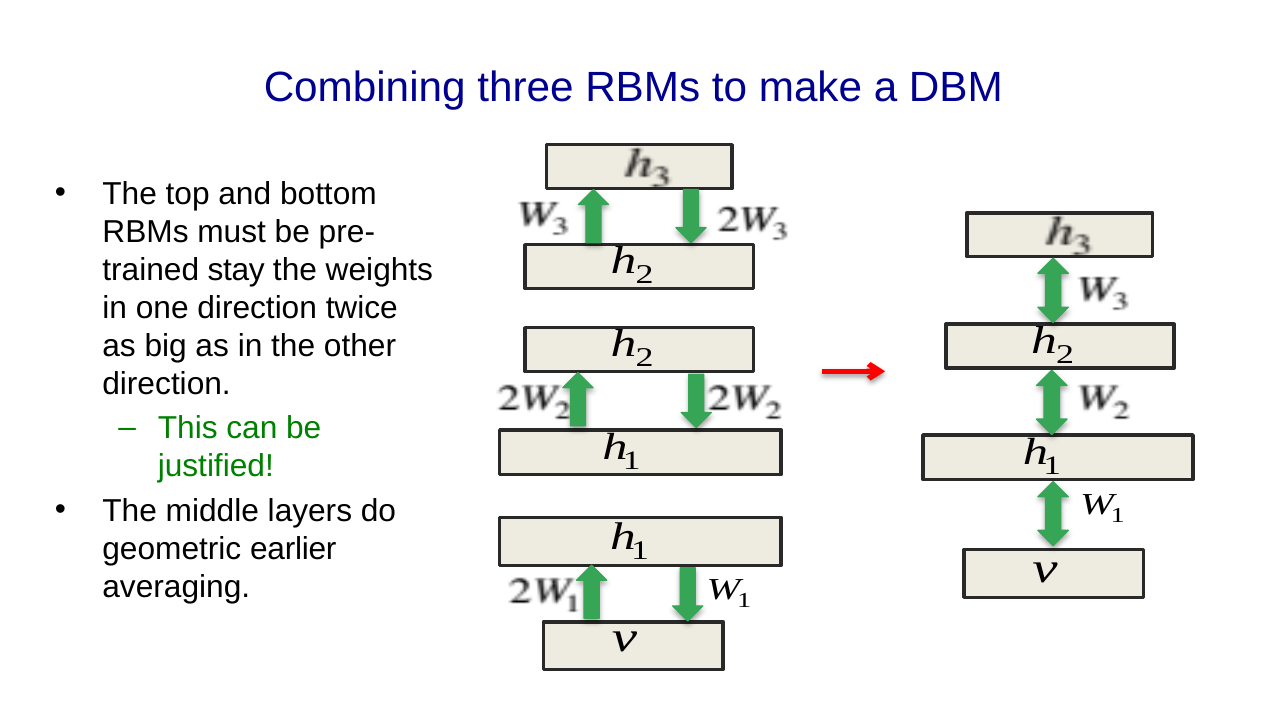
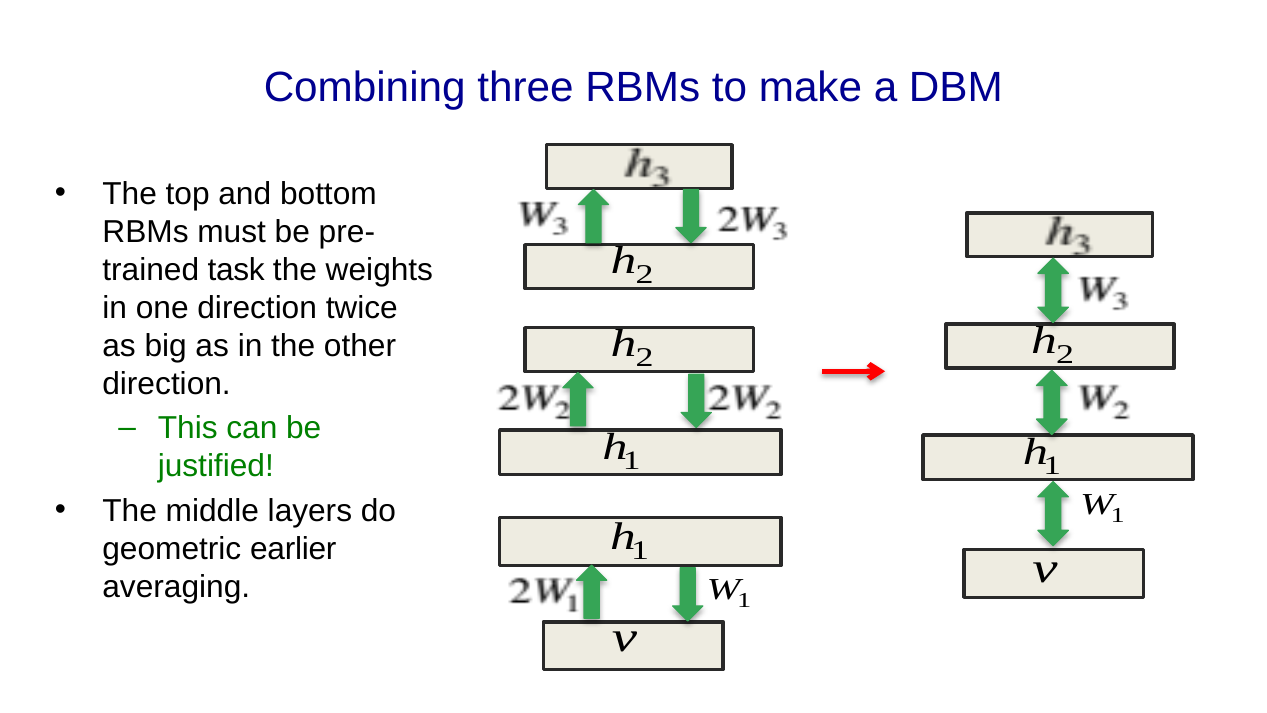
stay: stay -> task (236, 270)
